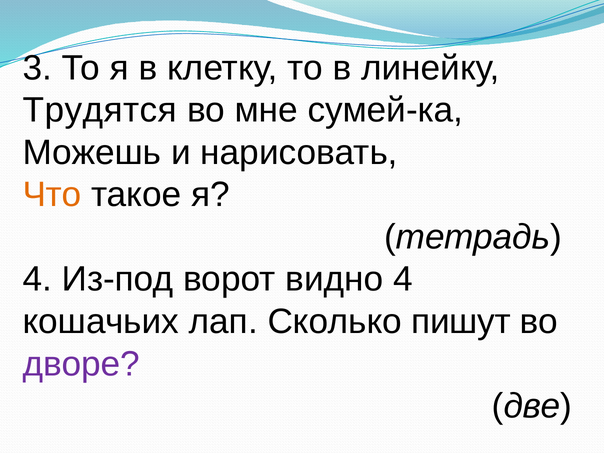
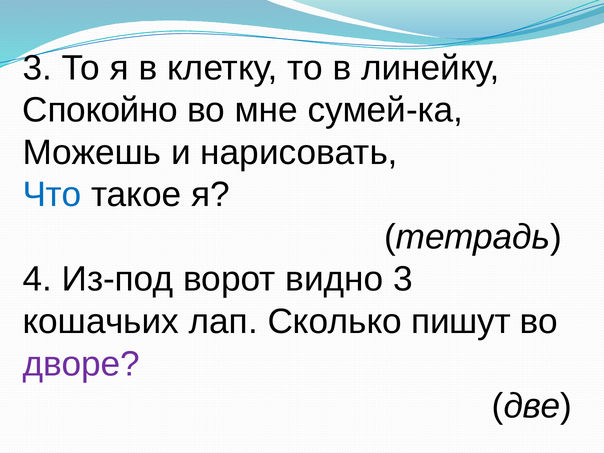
Трудятся: Трудятся -> Спокойно (100, 110)
Что colour: orange -> blue (52, 195)
видно 4: 4 -> 3 (403, 279)
